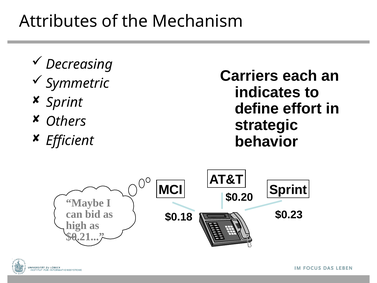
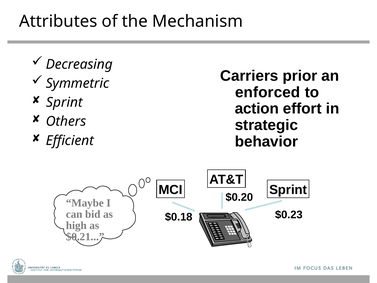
each: each -> prior (300, 76)
indicates: indicates -> enforced (268, 92)
define: define -> action (257, 109)
